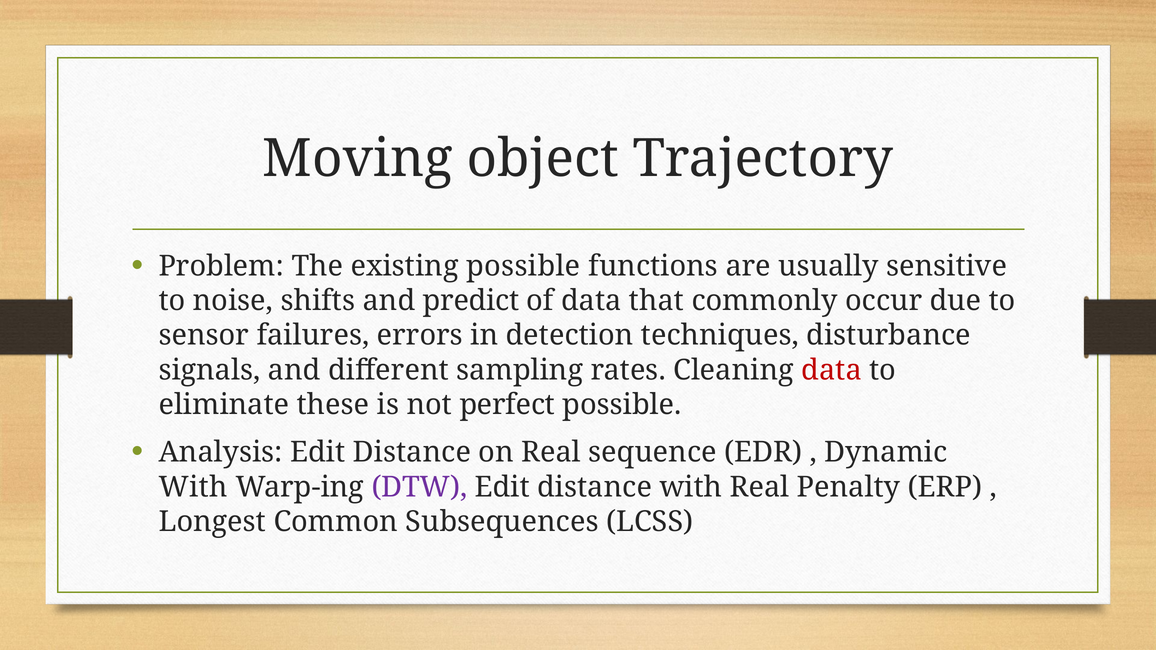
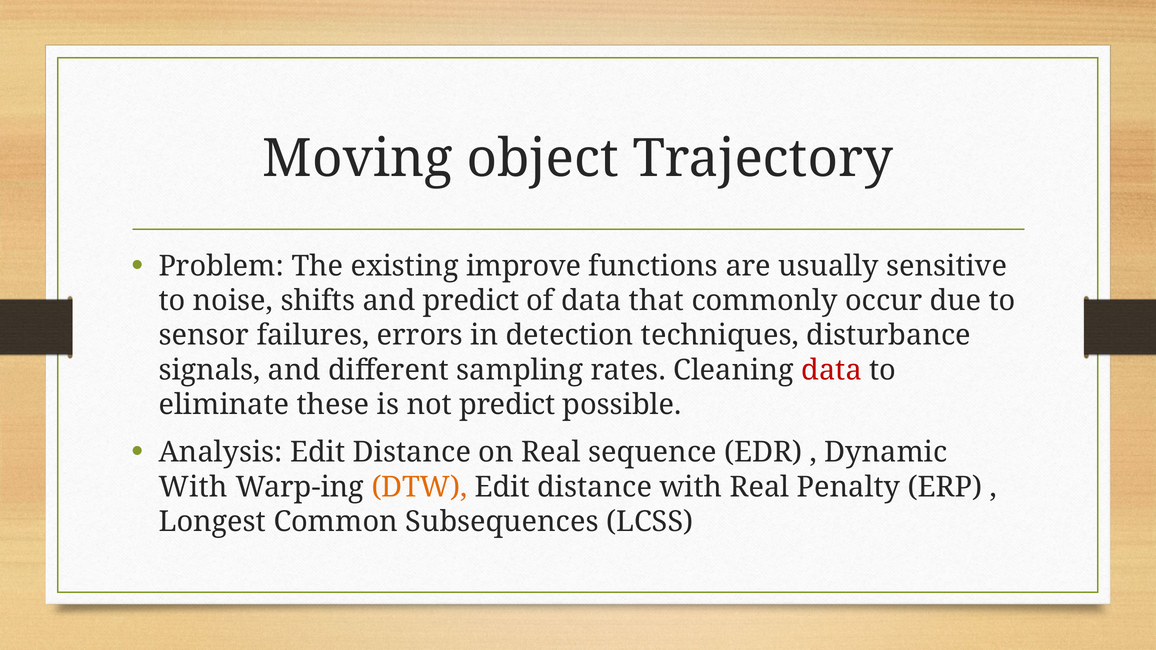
existing possible: possible -> improve (524, 266)
not perfect: perfect -> predict (507, 405)
DTW colour: purple -> orange (419, 487)
